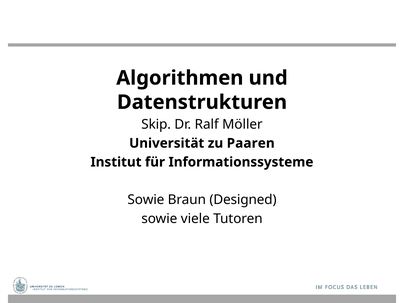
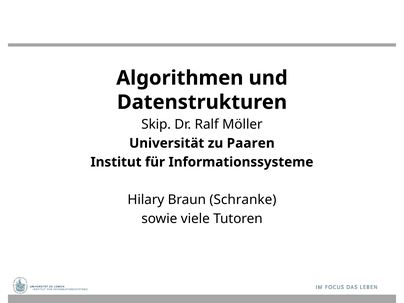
Sowie: Sowie -> Hilary (146, 200)
Designed: Designed -> Schranke (243, 200)
